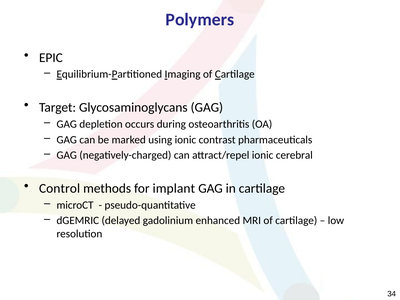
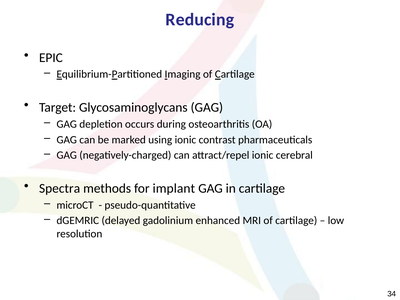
Polymers: Polymers -> Reducing (200, 20)
Control: Control -> Spectra (60, 188)
